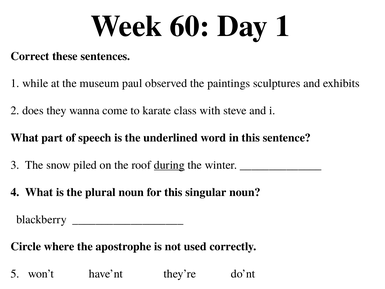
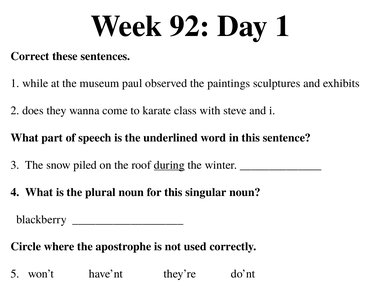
60: 60 -> 92 (190, 26)
